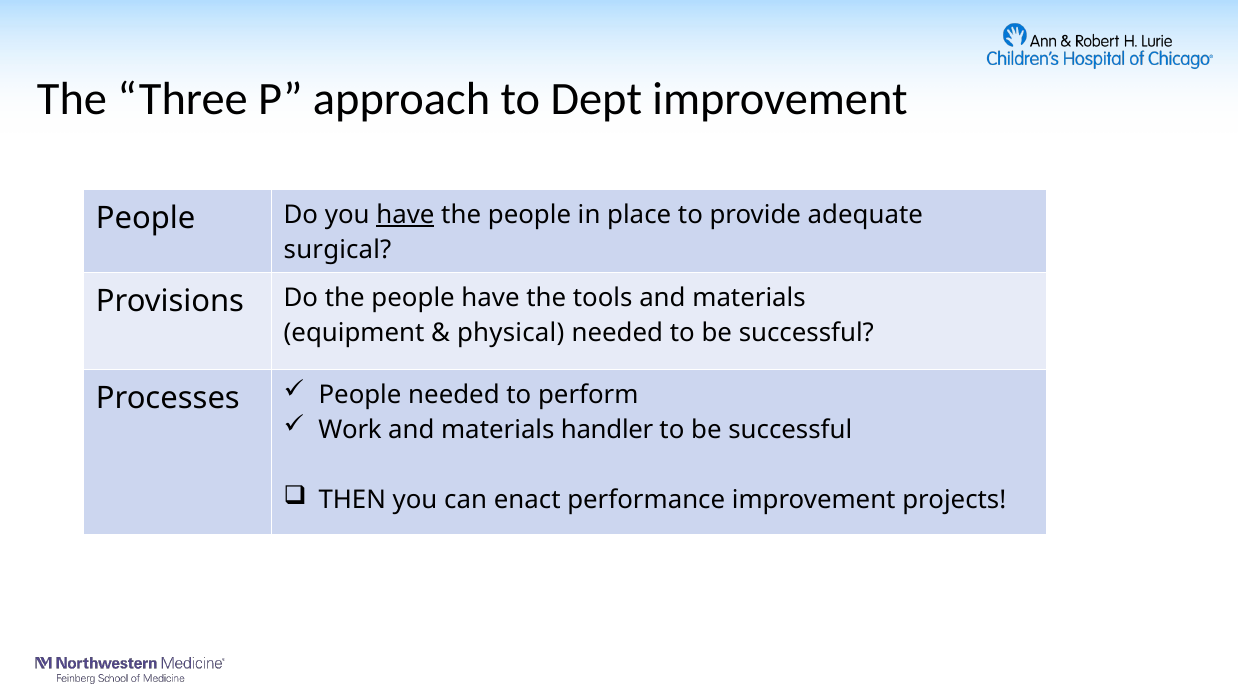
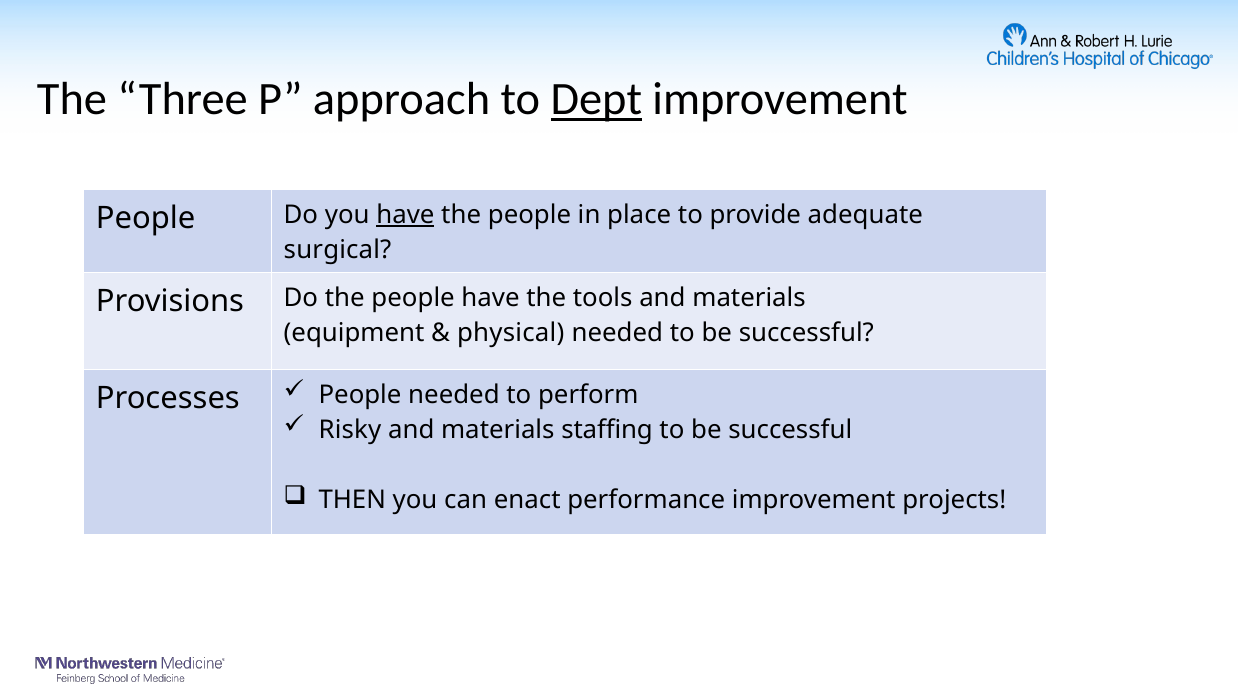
Dept underline: none -> present (596, 99)
Work: Work -> Risky (350, 430)
handler: handler -> staffing (607, 430)
